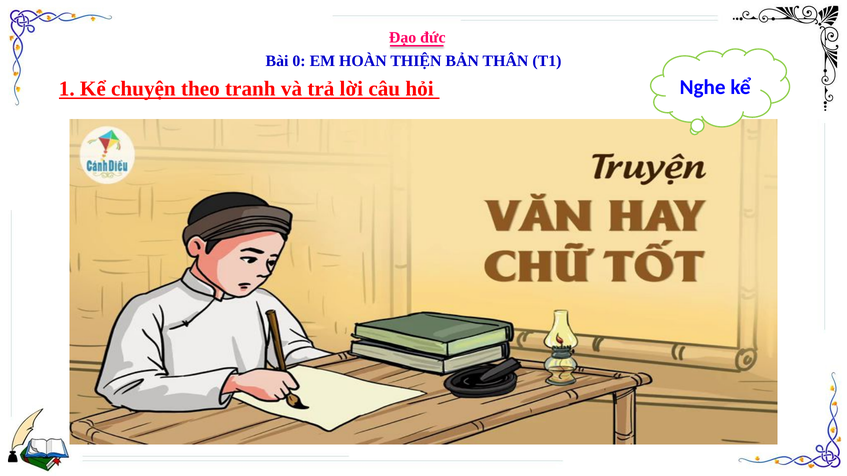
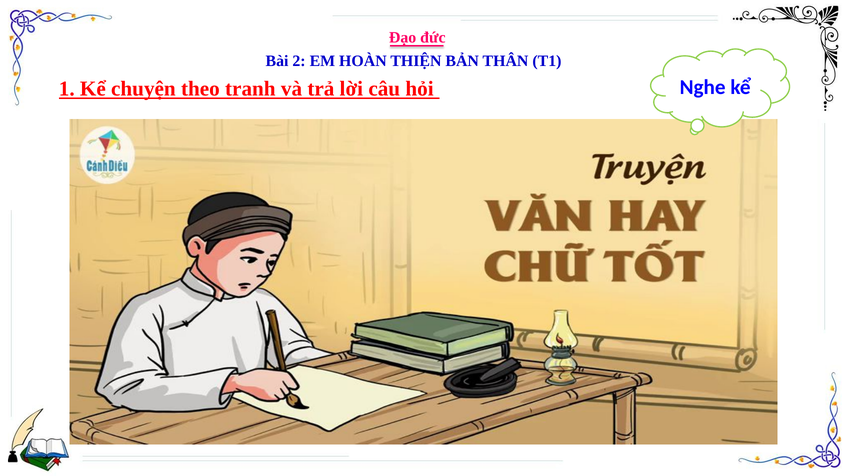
0: 0 -> 2 (299, 61)
